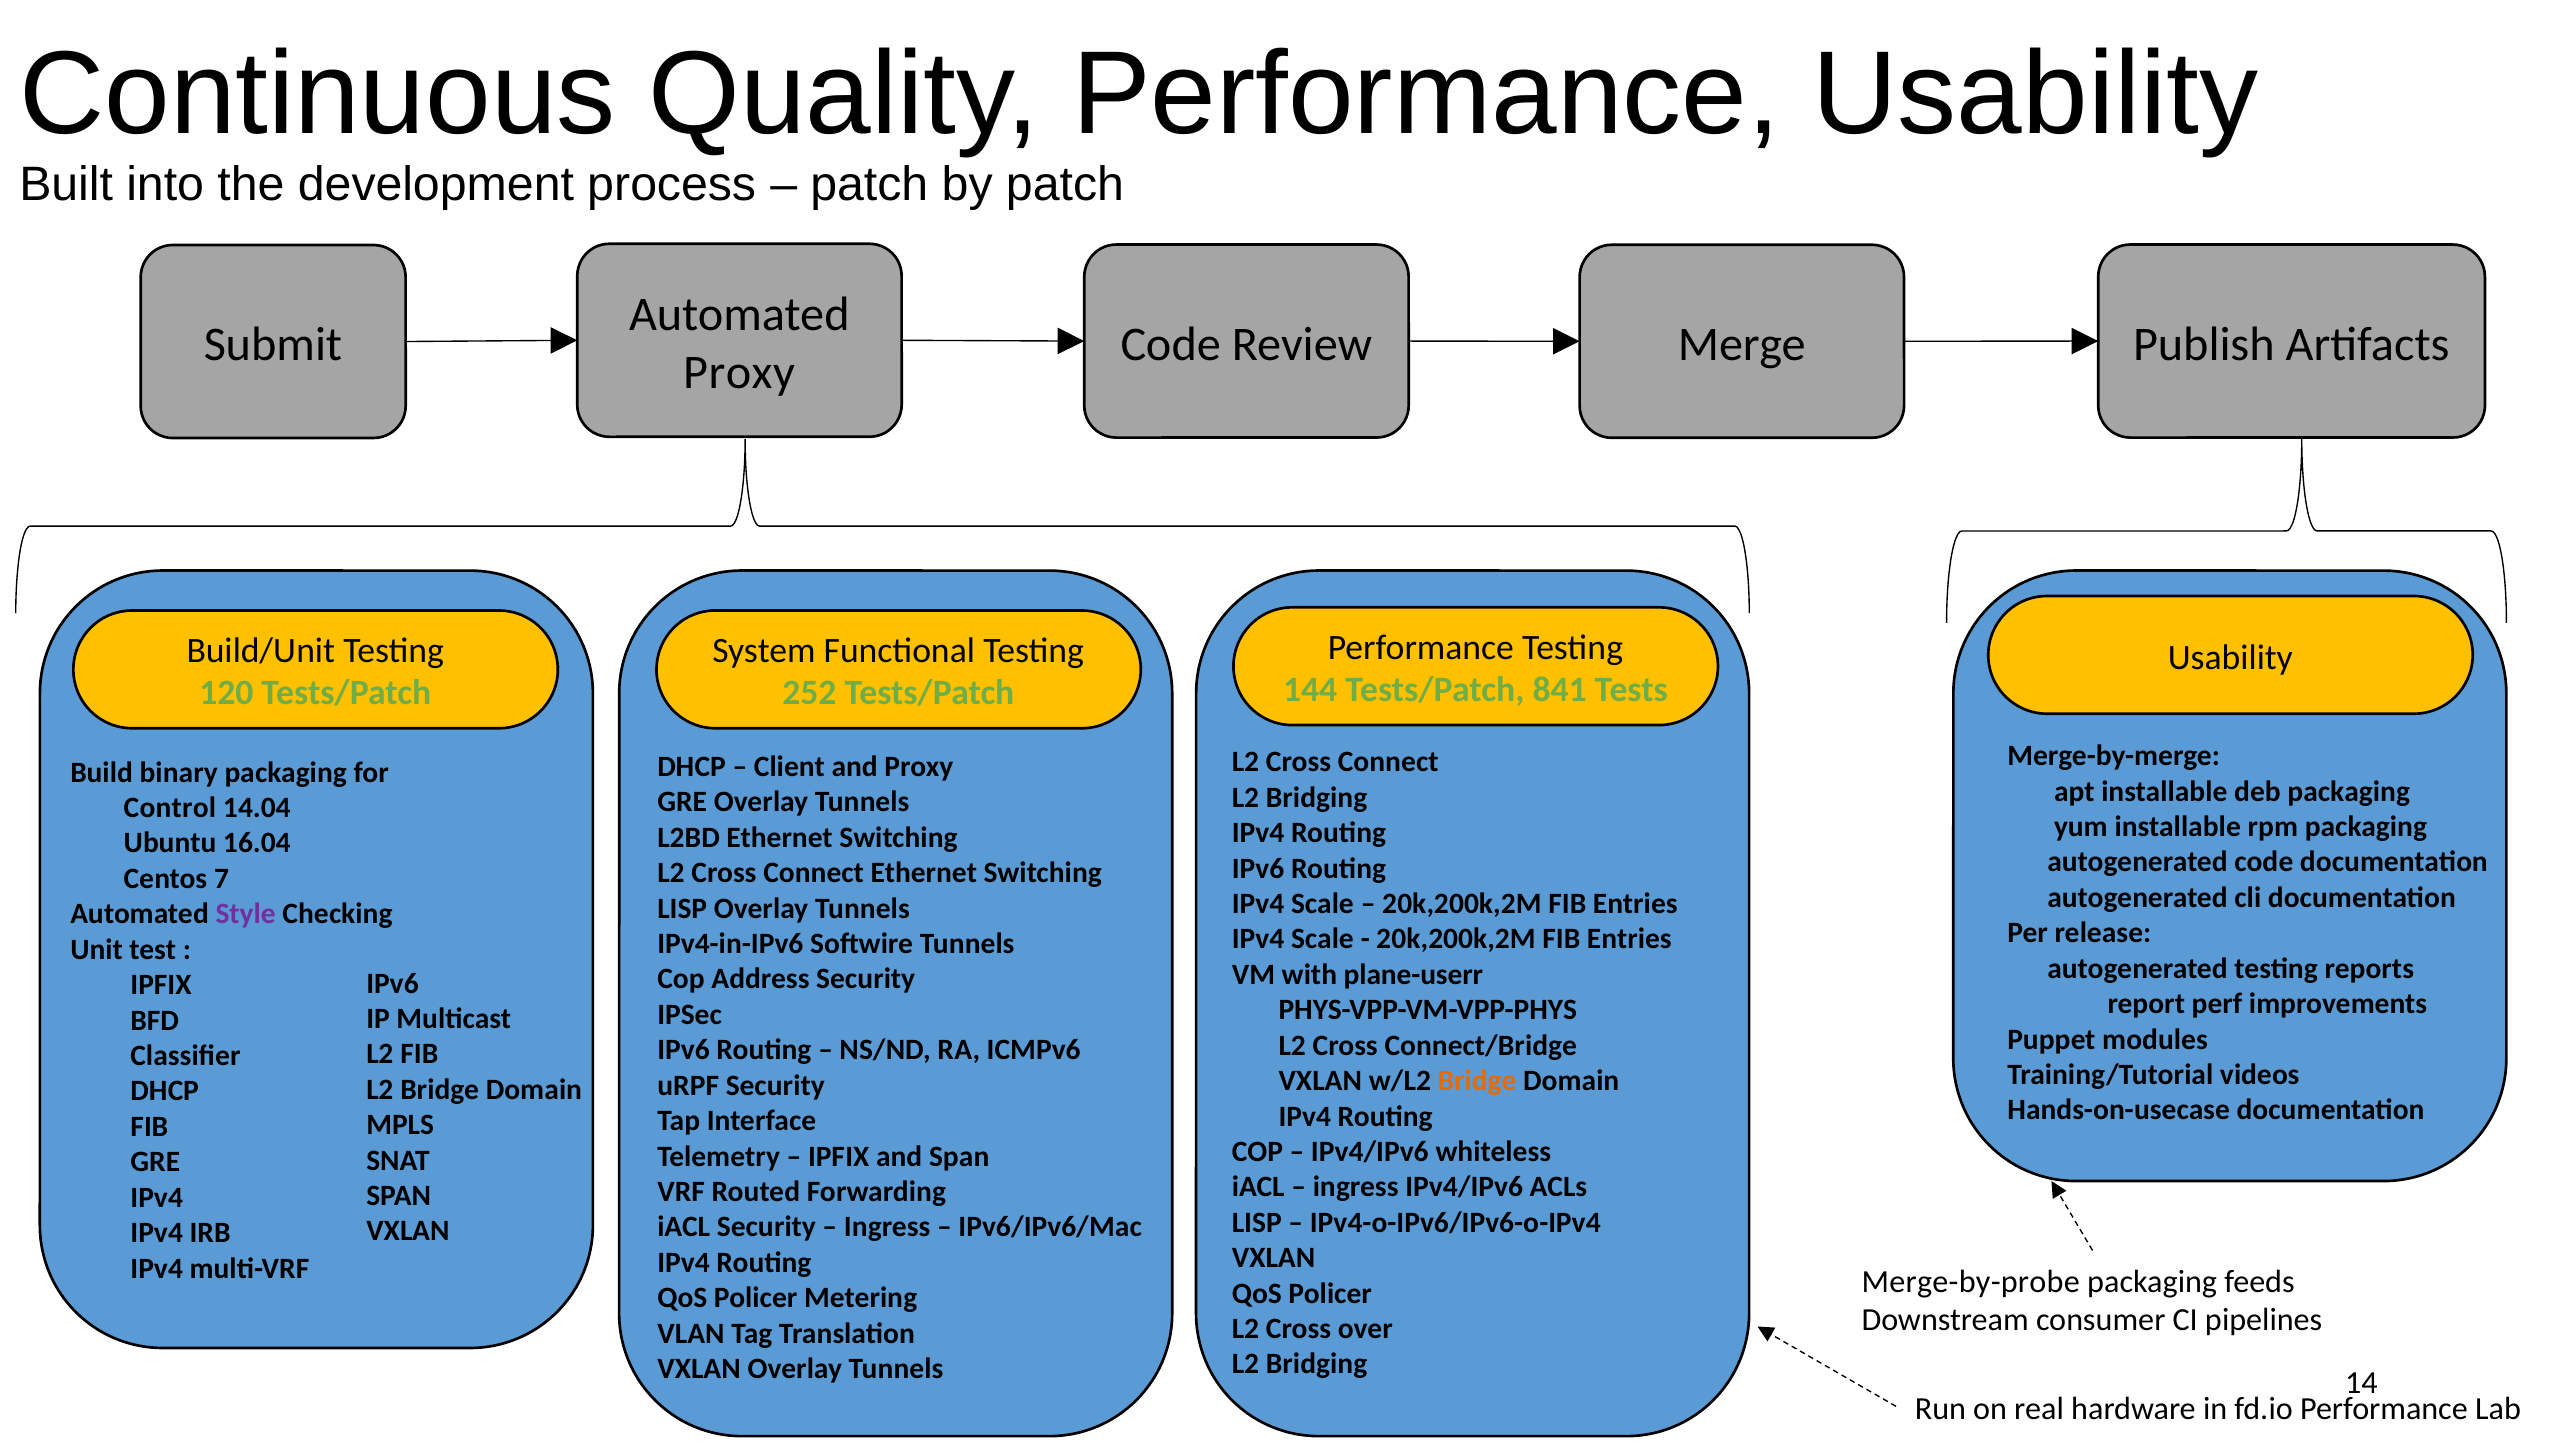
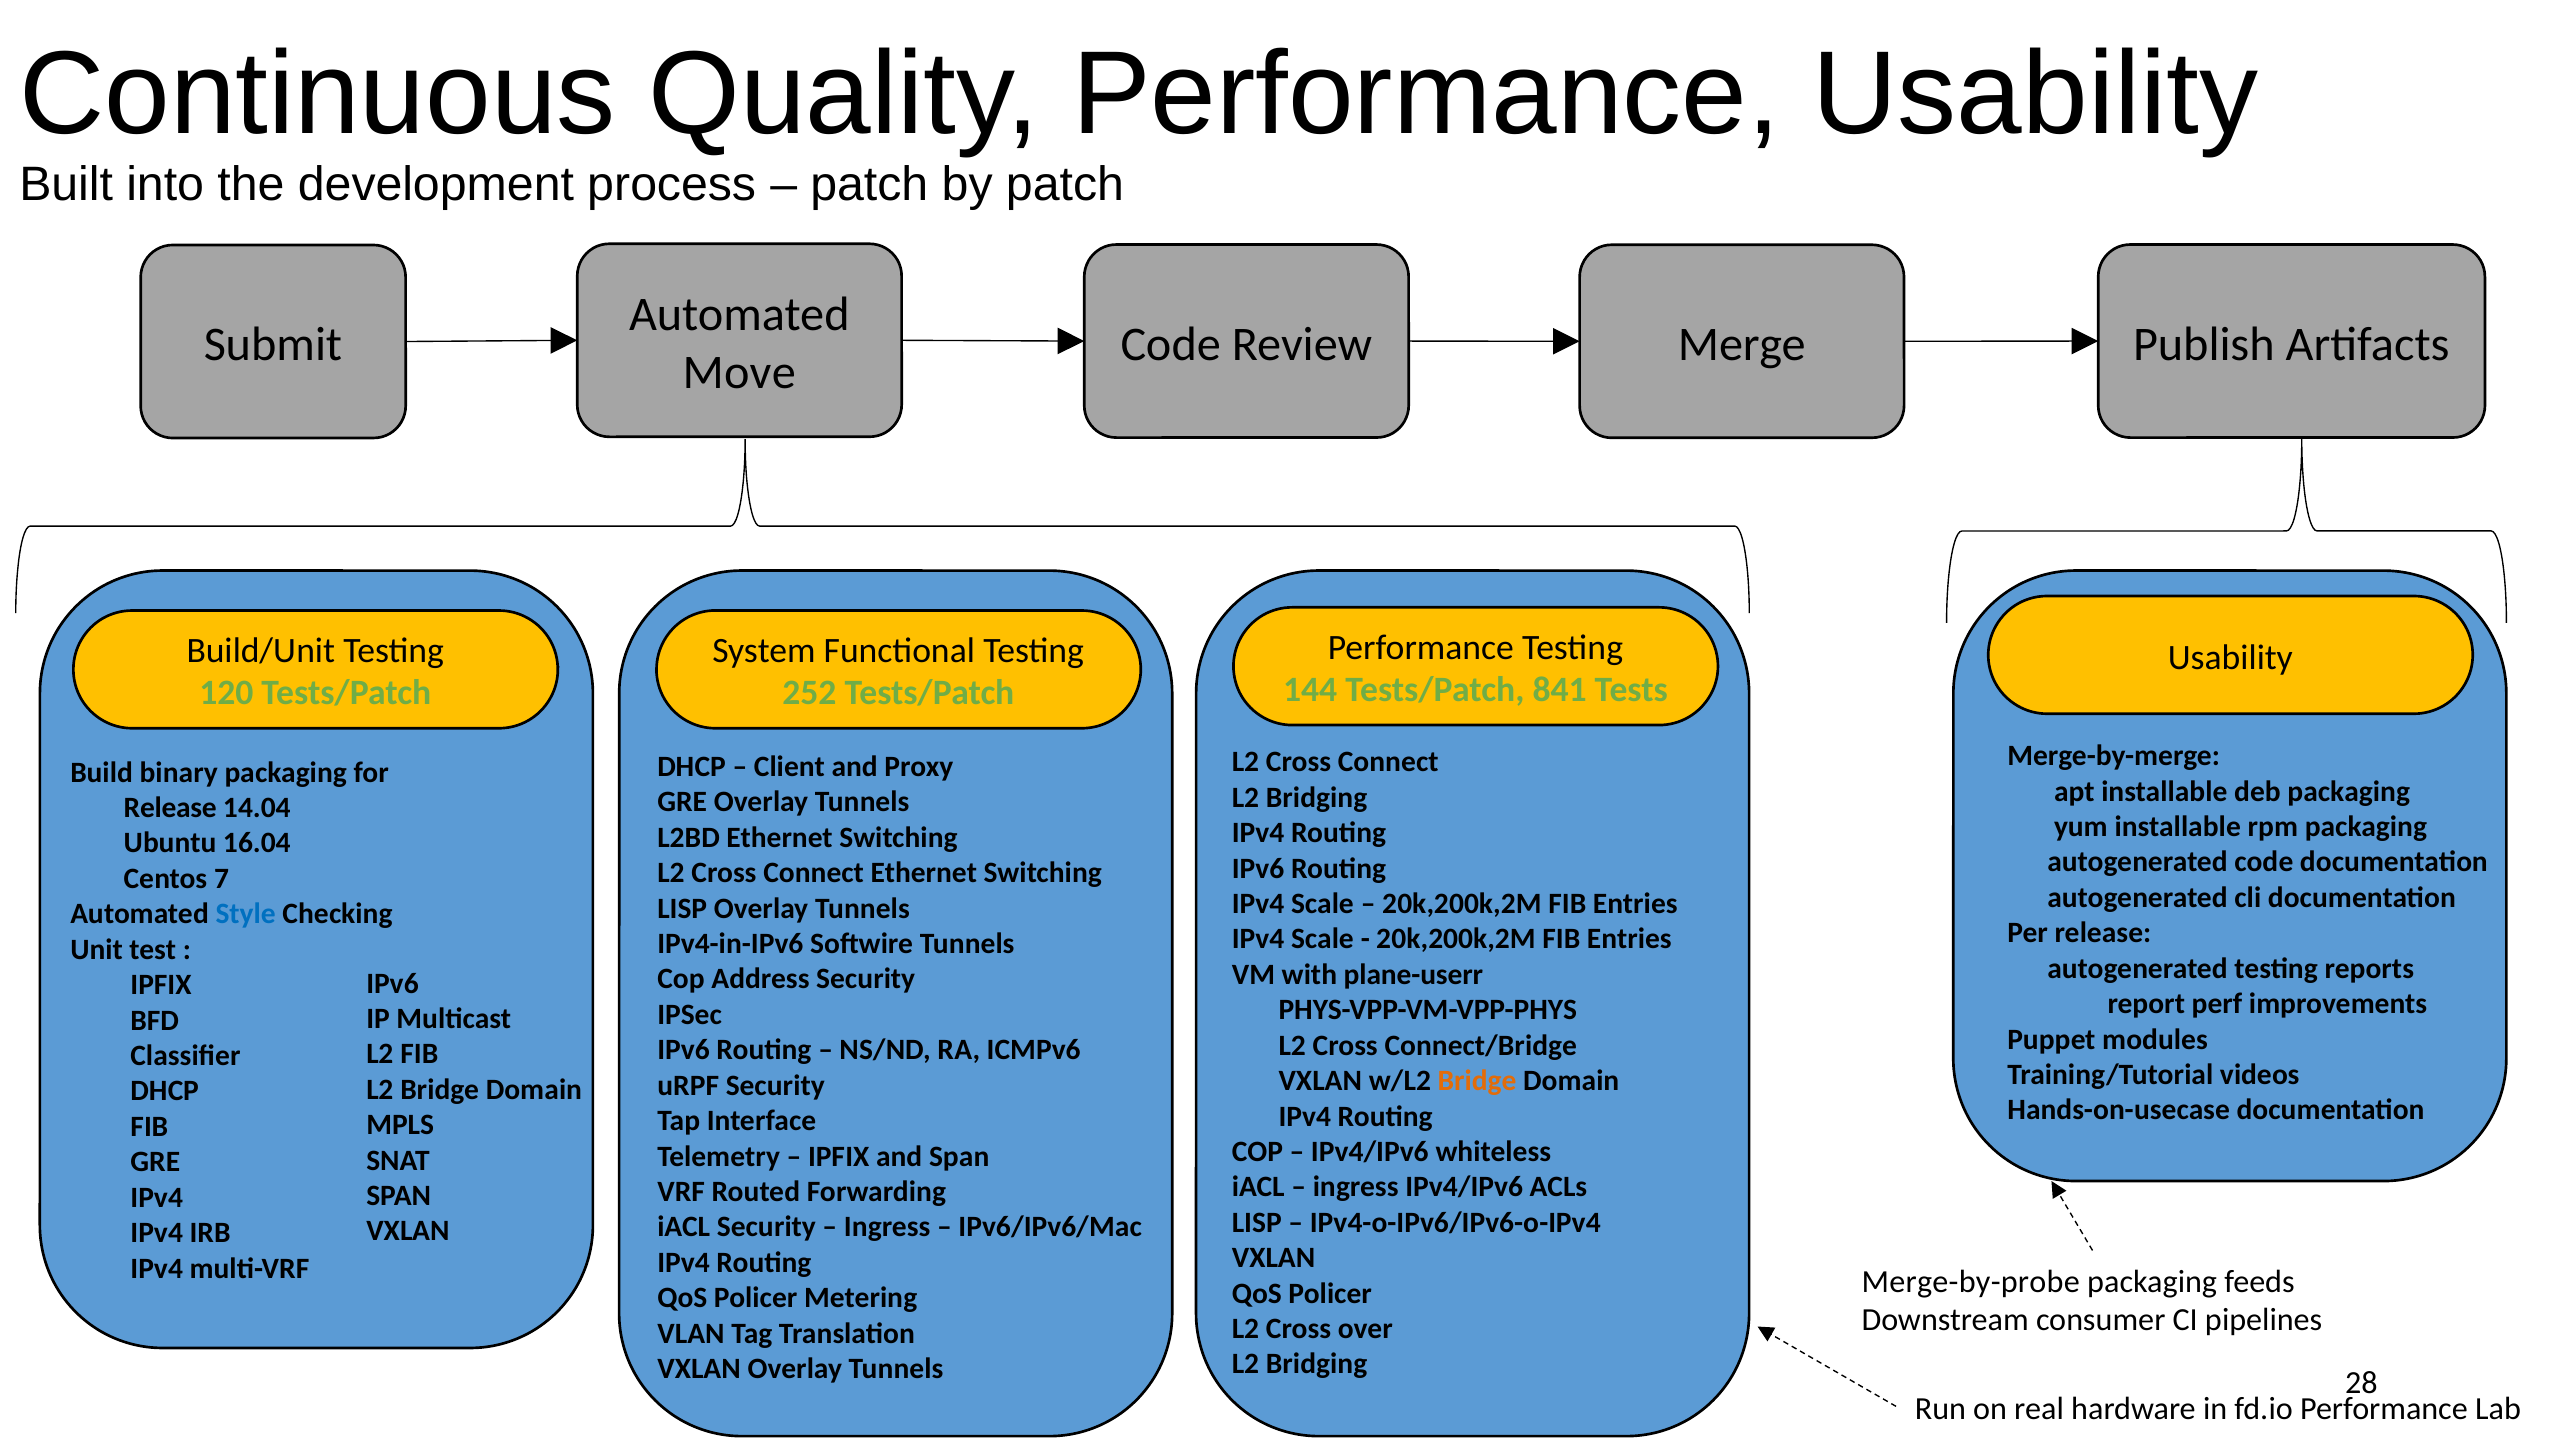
Proxy: Proxy -> Move (739, 373)
Control: Control -> Release (170, 808)
Style colour: purple -> blue (246, 914)
14: 14 -> 28 (2361, 1382)
